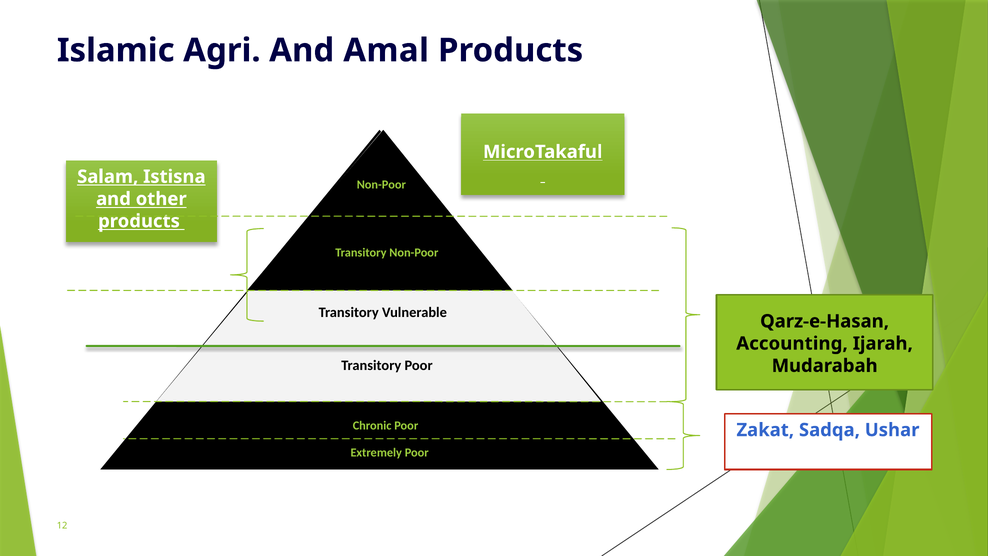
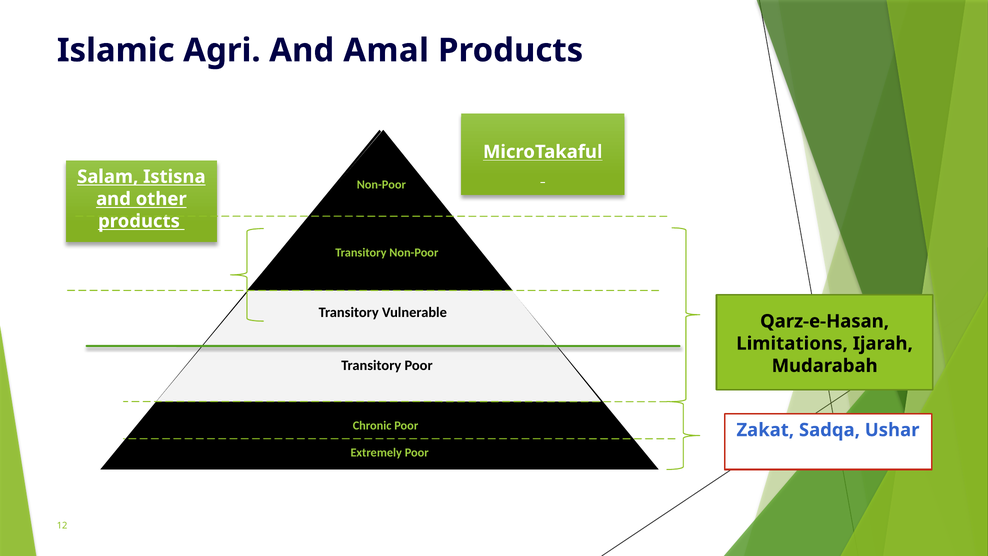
Accounting: Accounting -> Limitations (792, 343)
